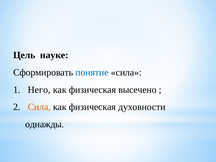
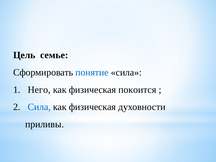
науке: науке -> семье (54, 55)
высечено: высечено -> покоится (137, 90)
Сила colour: orange -> blue (39, 107)
однажды: однажды -> приливы (45, 124)
